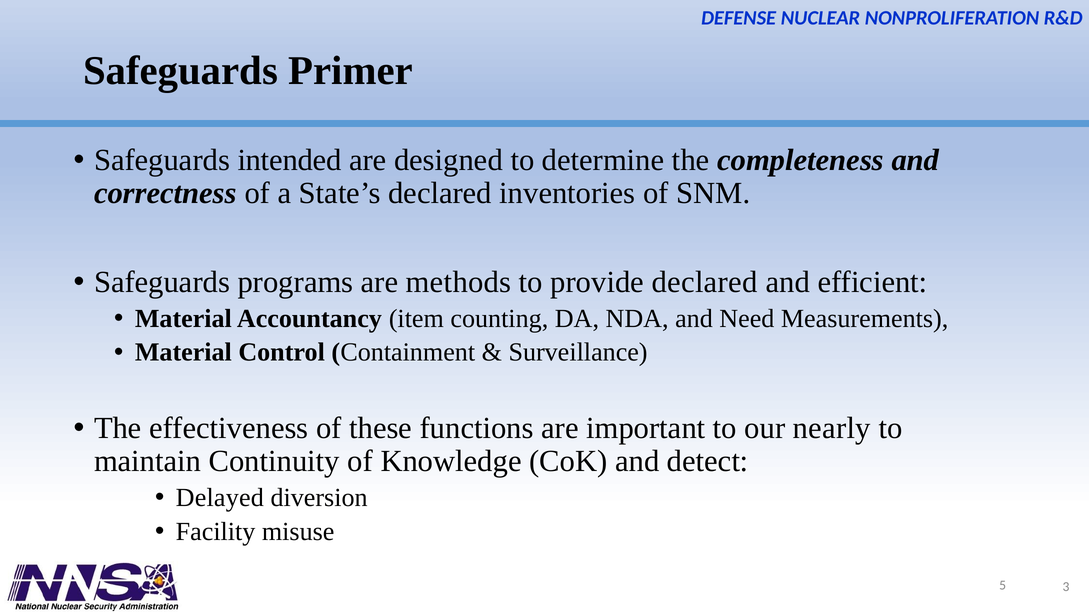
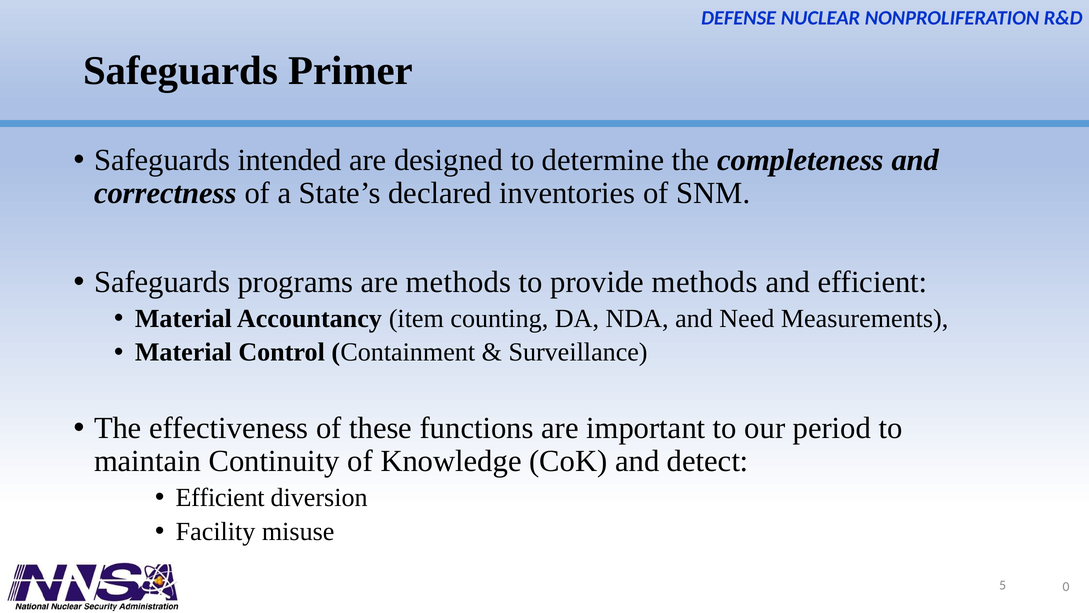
provide declared: declared -> methods (705, 282)
nearly: nearly -> period (832, 428)
Delayed: Delayed -> Efficient (220, 497)
3: 3 -> 0 (1066, 586)
